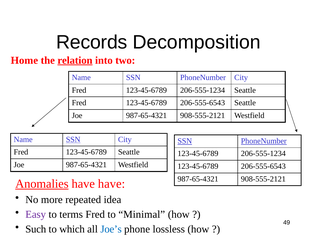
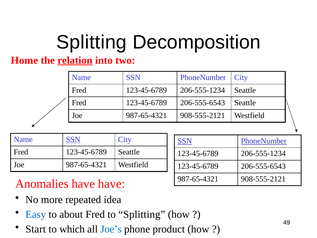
Records: Records -> Splitting (92, 42)
Anomalies underline: present -> none (42, 184)
Easy colour: purple -> blue (36, 214)
terms: terms -> about (71, 214)
to Minimal: Minimal -> Splitting (142, 214)
Such: Such -> Start (36, 229)
lossless: lossless -> product (169, 229)
